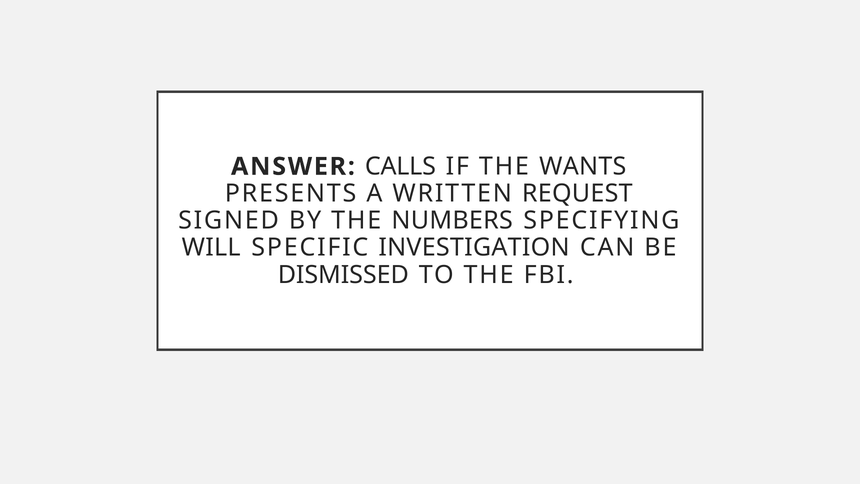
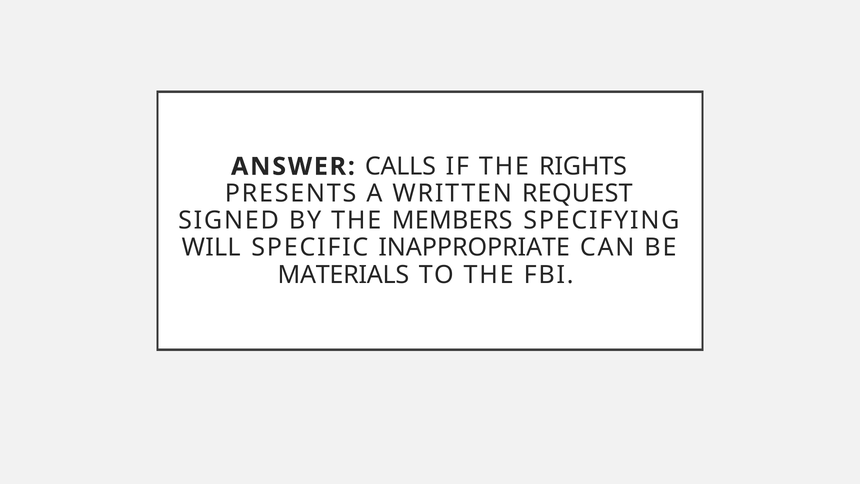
WANTS: WANTS -> RIGHTS (583, 166)
NUMBERS: NUMBERS -> MEMBERS (452, 221)
INVESTIGATION: INVESTIGATION -> INAPPROPRIATE (474, 248)
DISMISSED: DISMISSED -> MATERIALS (343, 275)
